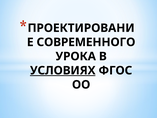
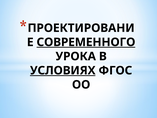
СОВРЕМЕННОГО underline: none -> present (86, 42)
